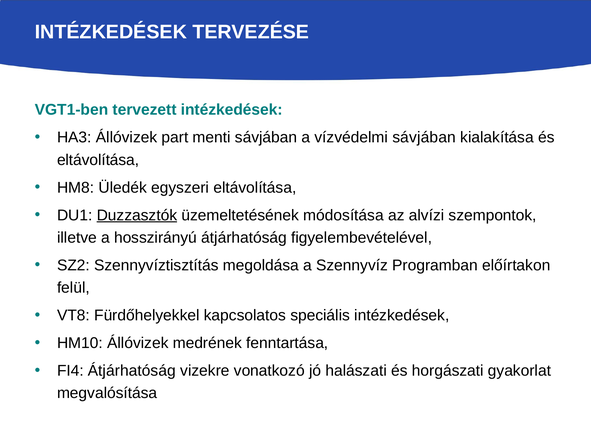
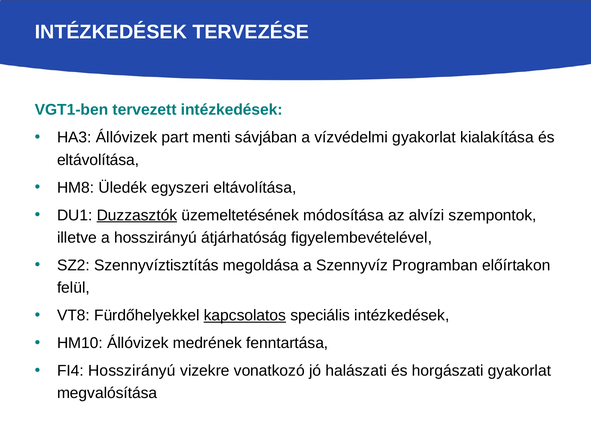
vízvédelmi sávjában: sávjában -> gyakorlat (424, 138)
kapcsolatos underline: none -> present (245, 316)
FI4 Átjárhatóság: Átjárhatóság -> Hosszirányú (132, 371)
